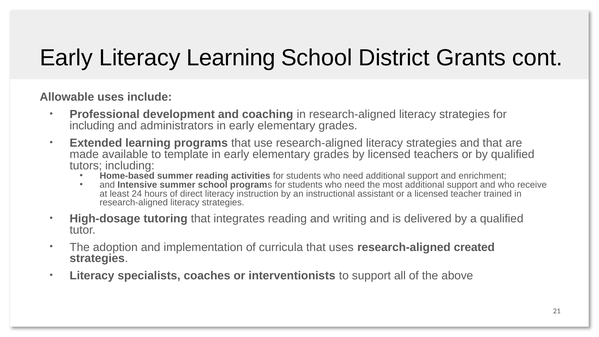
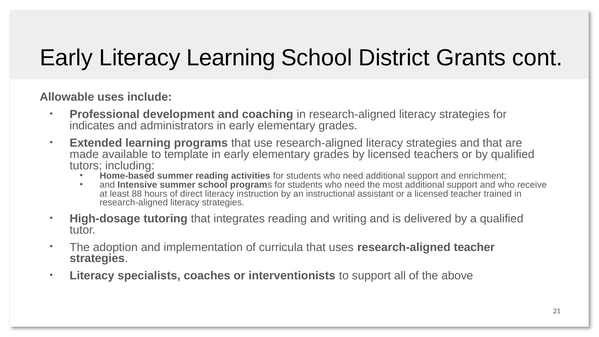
including: including -> indicates (92, 126)
24: 24 -> 88 (137, 194)
research-aligned created: created -> teacher (474, 247)
